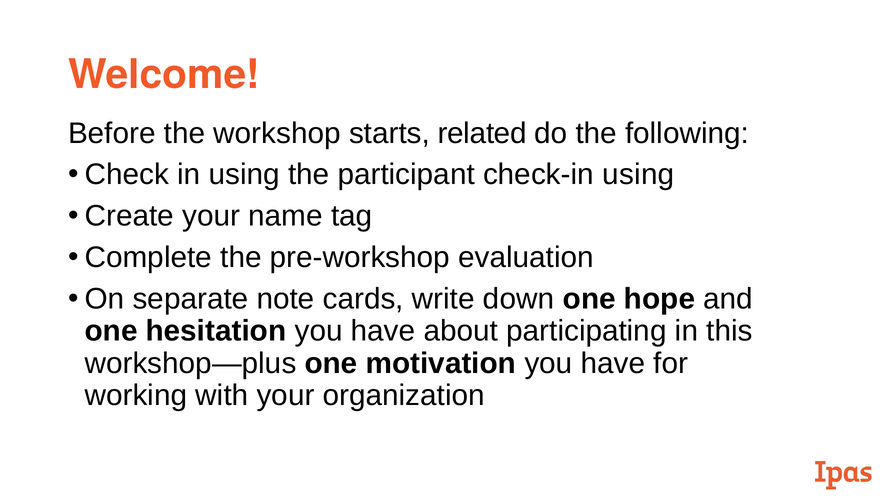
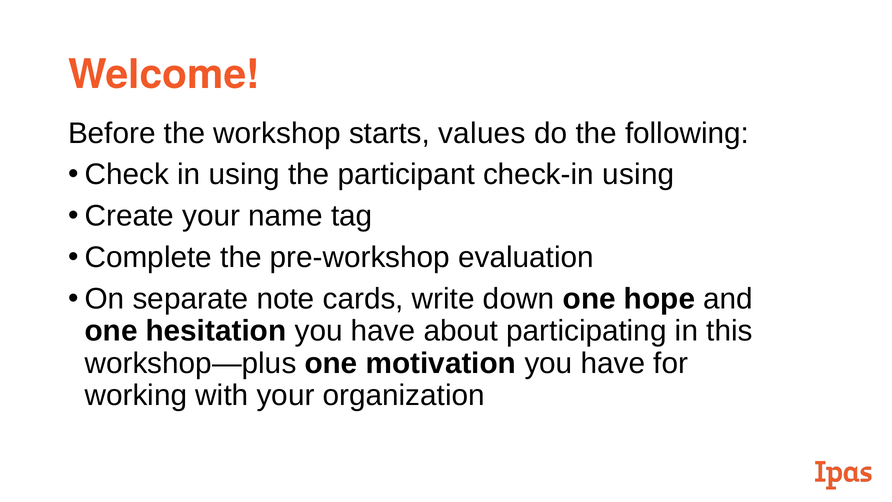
related: related -> values (482, 133)
